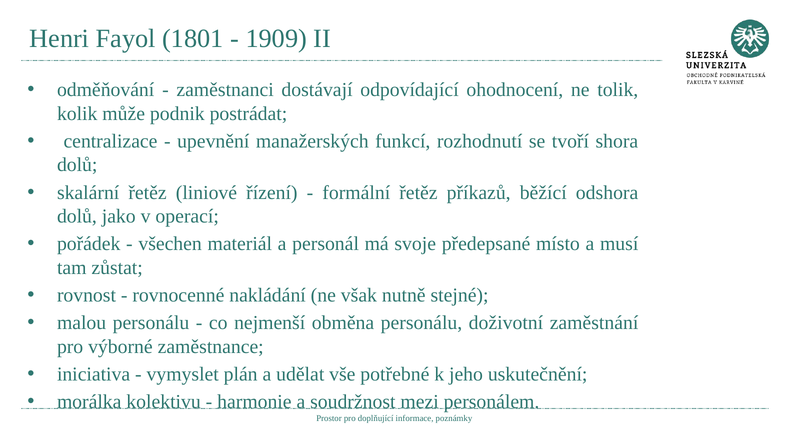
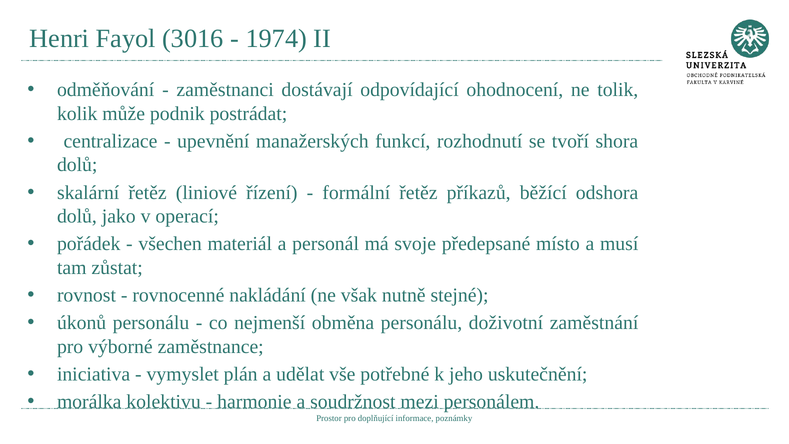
1801: 1801 -> 3016 (193, 38)
1909: 1909 -> 1974 (276, 38)
malou: malou -> úkonů (82, 323)
